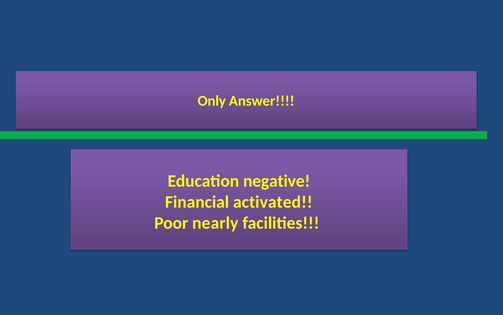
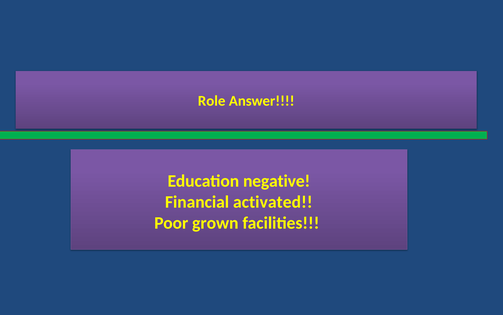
Only: Only -> Role (212, 101)
nearly: nearly -> grown (215, 223)
